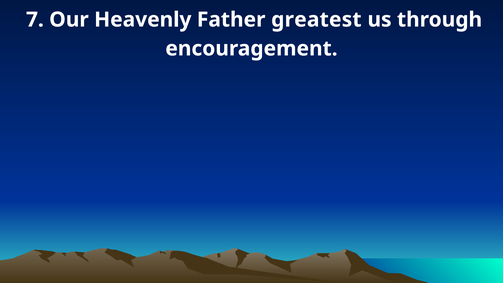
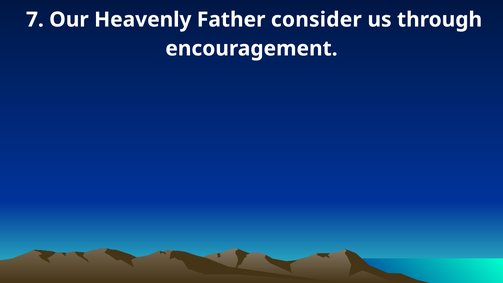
greatest: greatest -> consider (316, 20)
